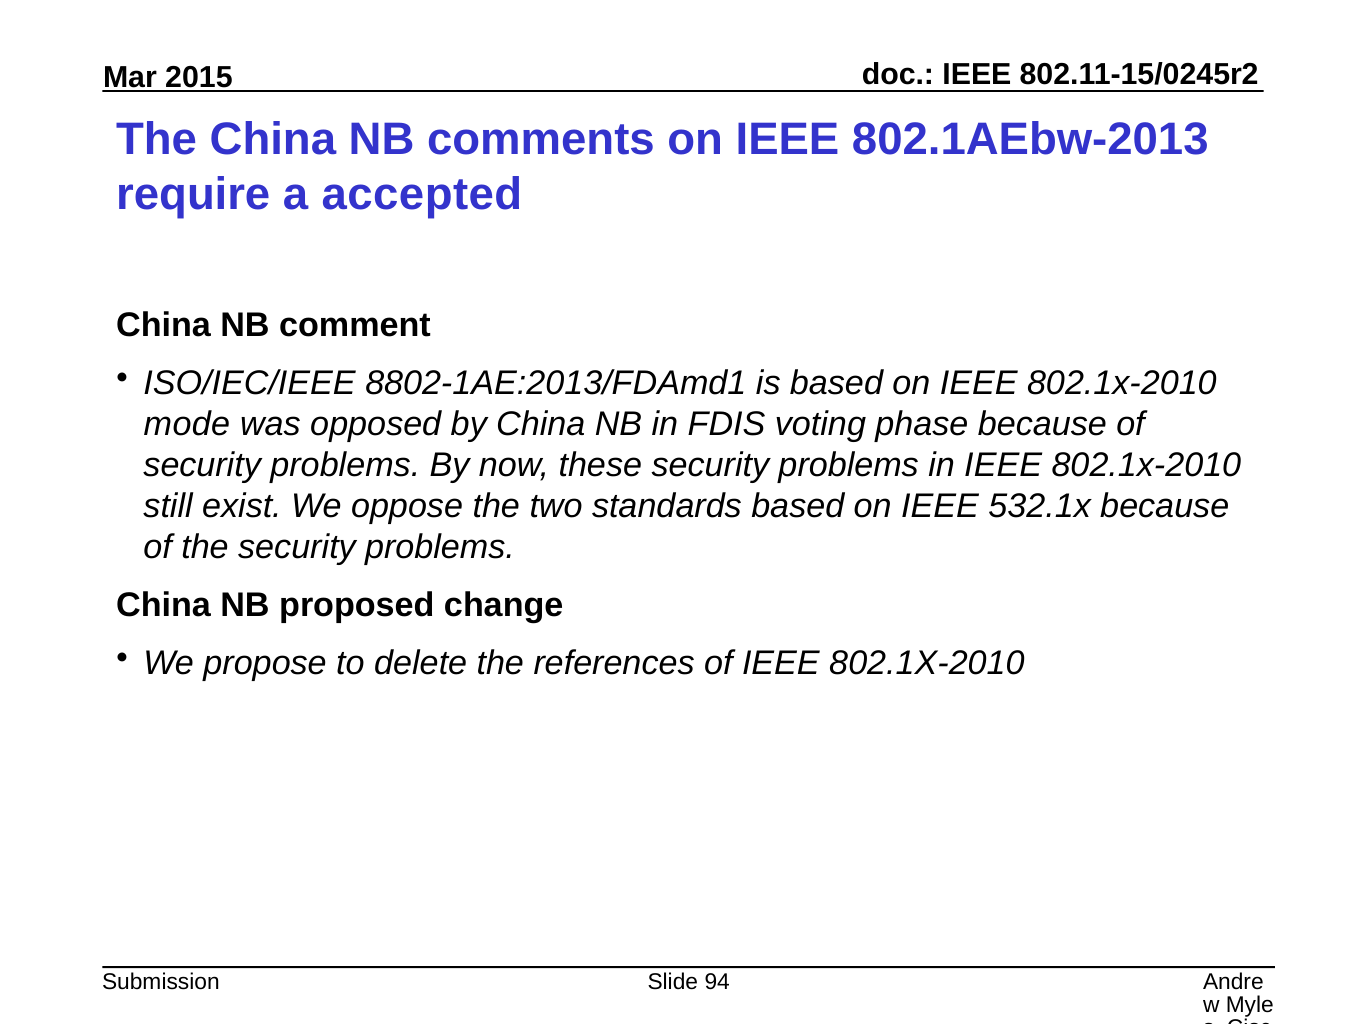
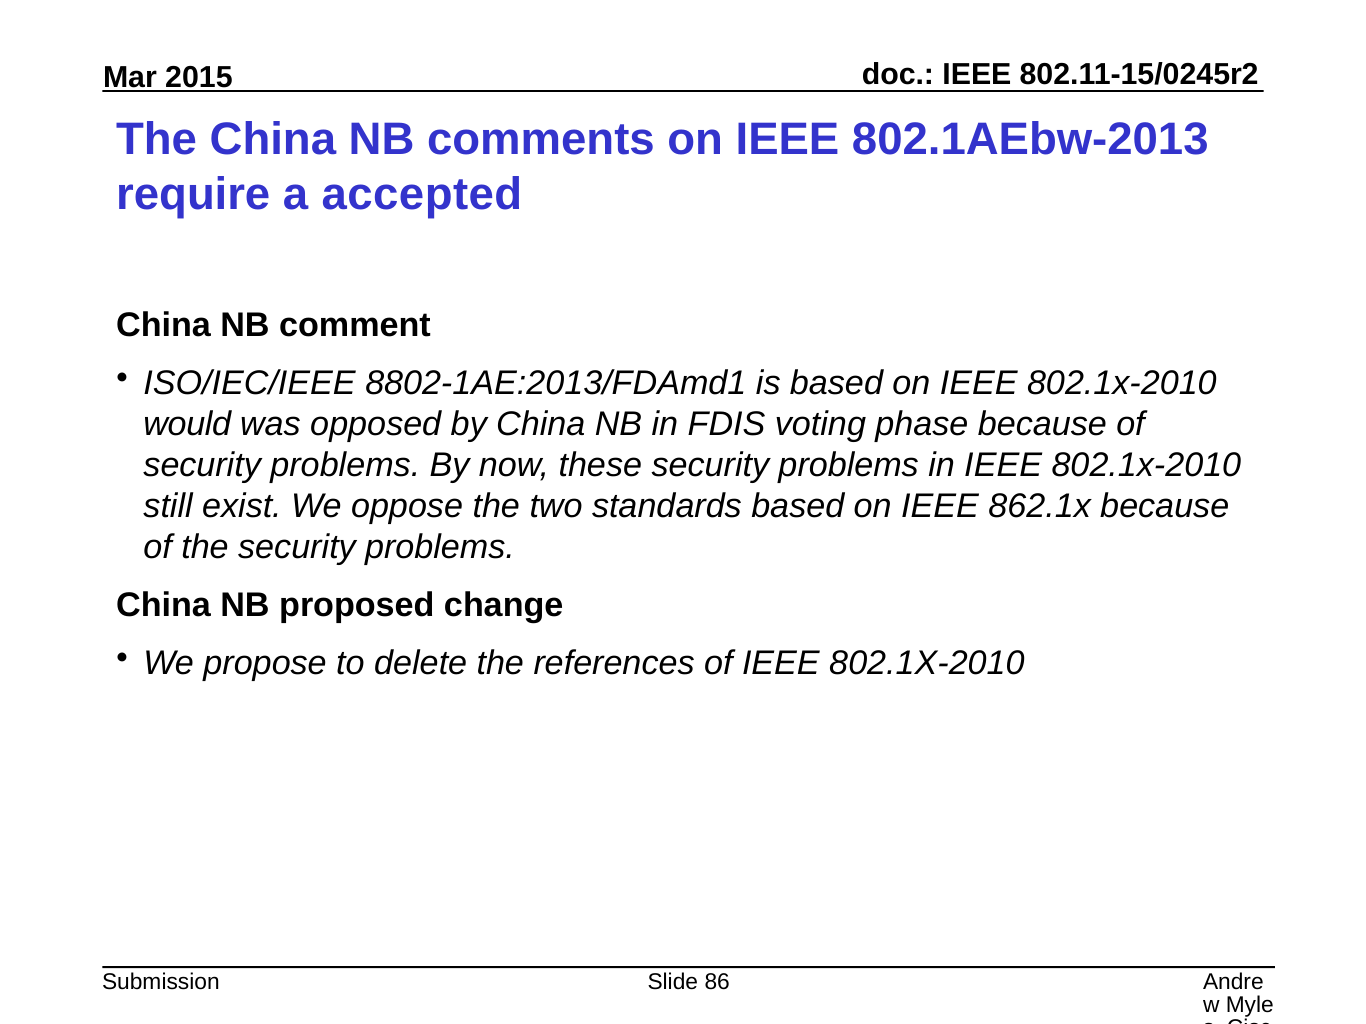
mode: mode -> would (187, 425)
532.1x: 532.1x -> 862.1x (1040, 507)
94: 94 -> 86 (717, 983)
